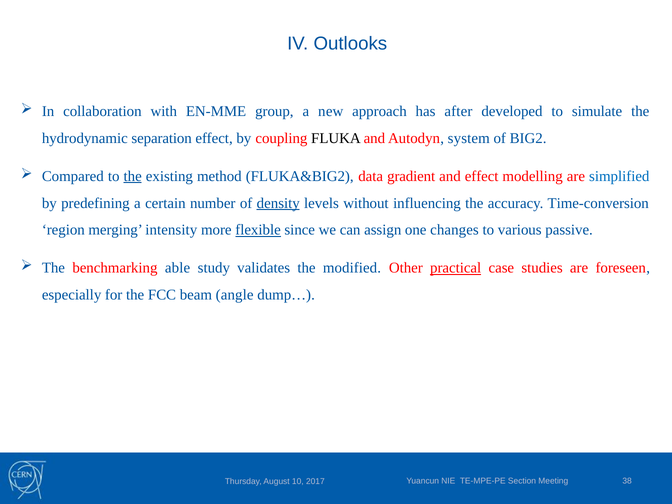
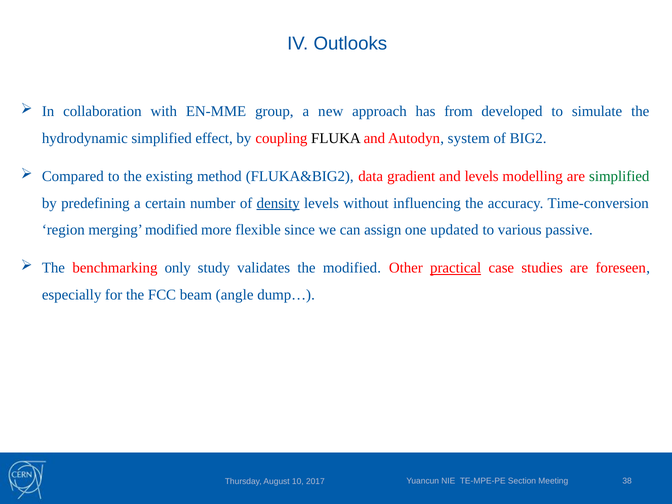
after: after -> from (459, 111)
hydrodynamic separation: separation -> simplified (162, 138)
the underline: present -> none (133, 176)
and effect: effect -> levels (482, 176)
simplified colour: blue -> green (619, 176)
merging intensity: intensity -> modified (171, 230)
flexible underline: present -> none (258, 230)
changes: changes -> updated (454, 230)
able: able -> only (178, 268)
